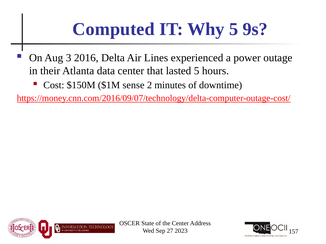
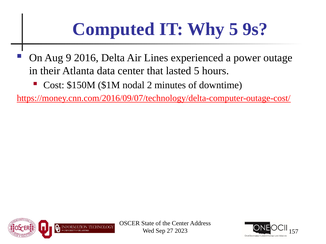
3: 3 -> 9 (69, 58)
sense: sense -> nodal (134, 85)
